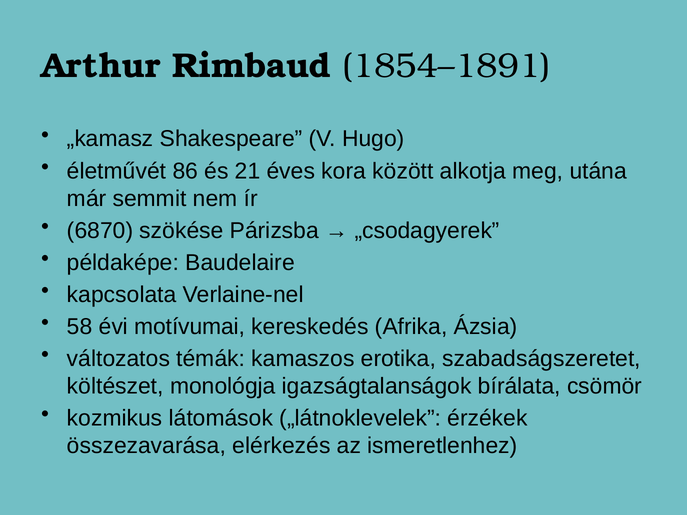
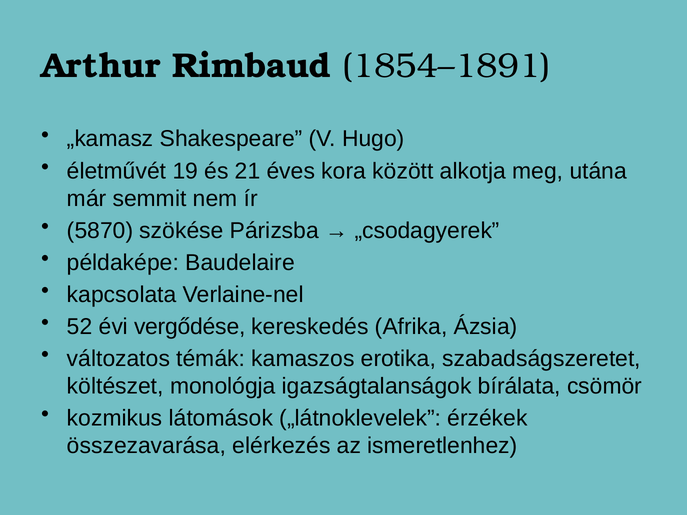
86: 86 -> 19 (185, 171)
6870: 6870 -> 5870 (100, 231)
58: 58 -> 52 (80, 327)
motívumai: motívumai -> vergődése (190, 327)
